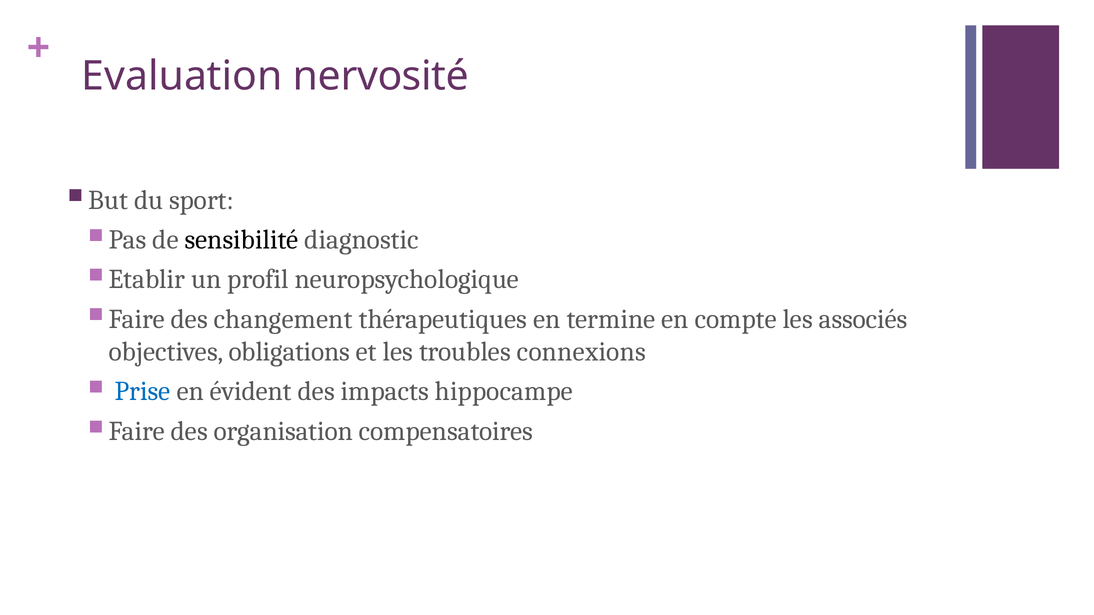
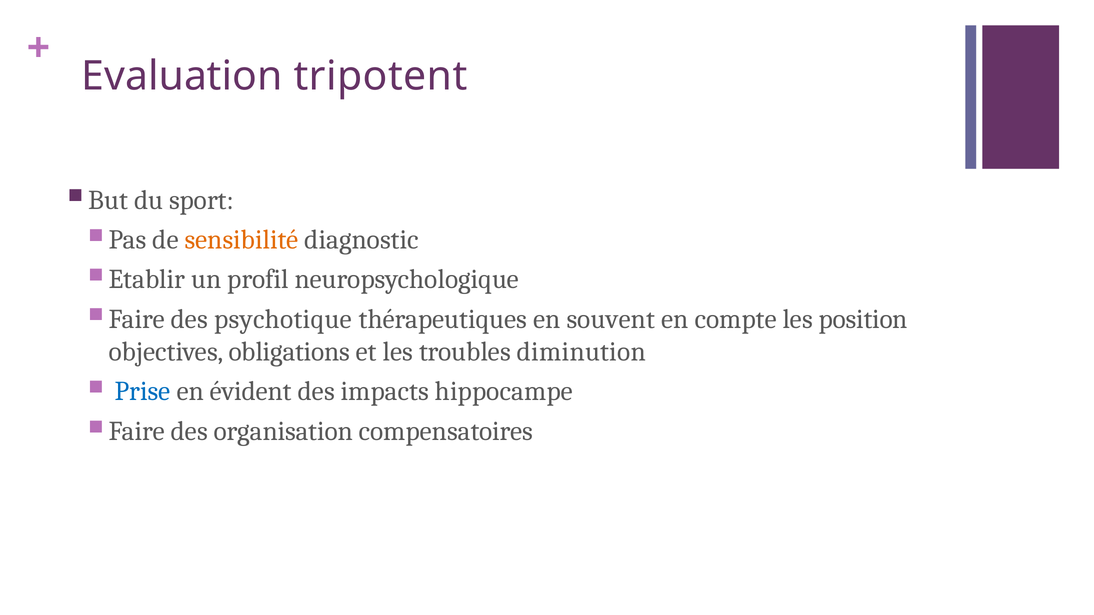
nervosité: nervosité -> tripotent (381, 76)
sensibilité colour: black -> orange (242, 240)
changement: changement -> psychotique (283, 319)
termine: termine -> souvent (611, 319)
associés: associés -> position (863, 319)
connexions: connexions -> diminution (581, 352)
